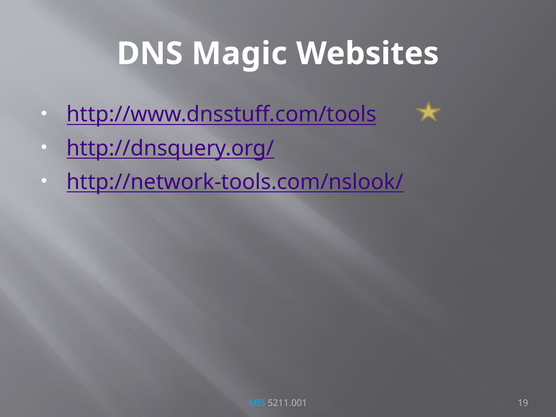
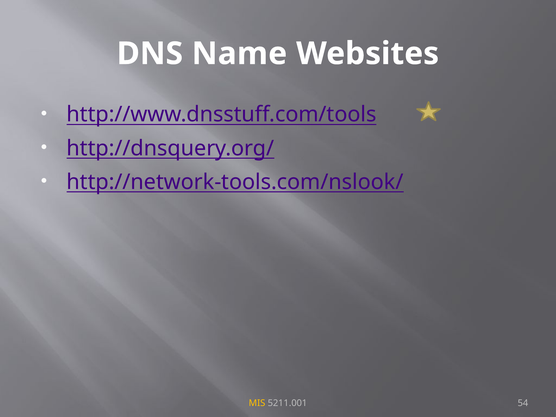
Magic: Magic -> Name (239, 54)
MIS colour: light blue -> yellow (257, 403)
19: 19 -> 54 (523, 403)
